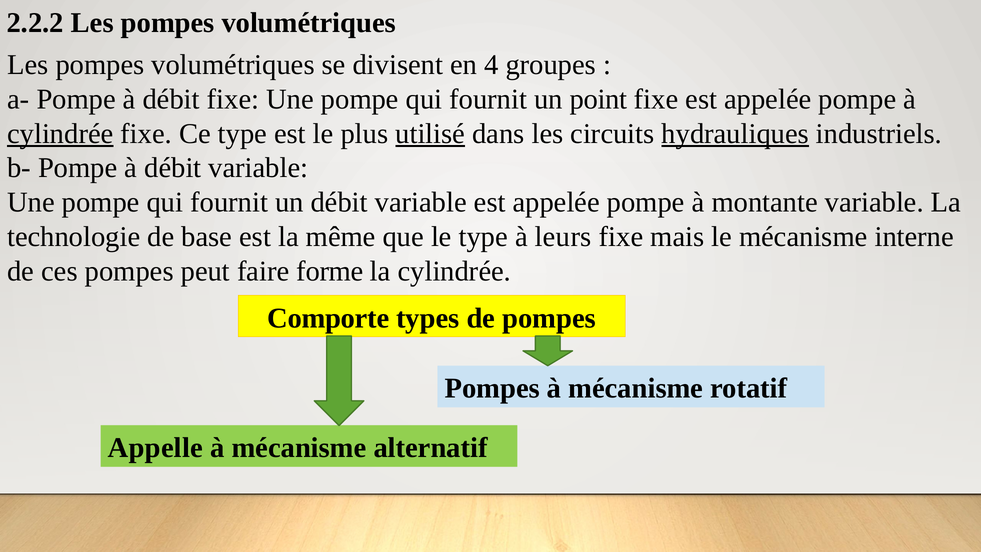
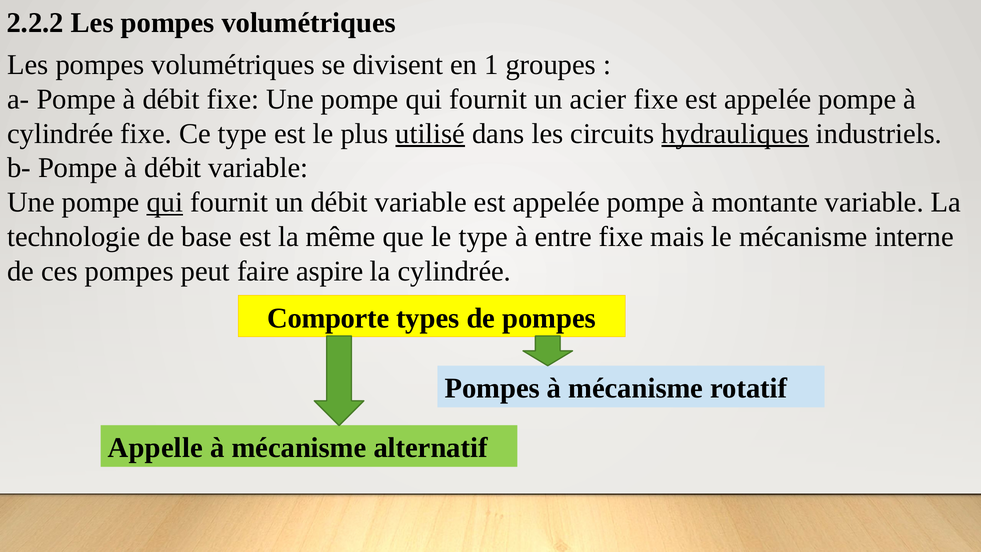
4: 4 -> 1 (491, 65)
point: point -> acier (598, 99)
cylindrée underline: present -> none (60, 134)
qui underline: none -> present (165, 202)
leurs: leurs -> entre (563, 237)
forme: forme -> aspire (330, 271)
